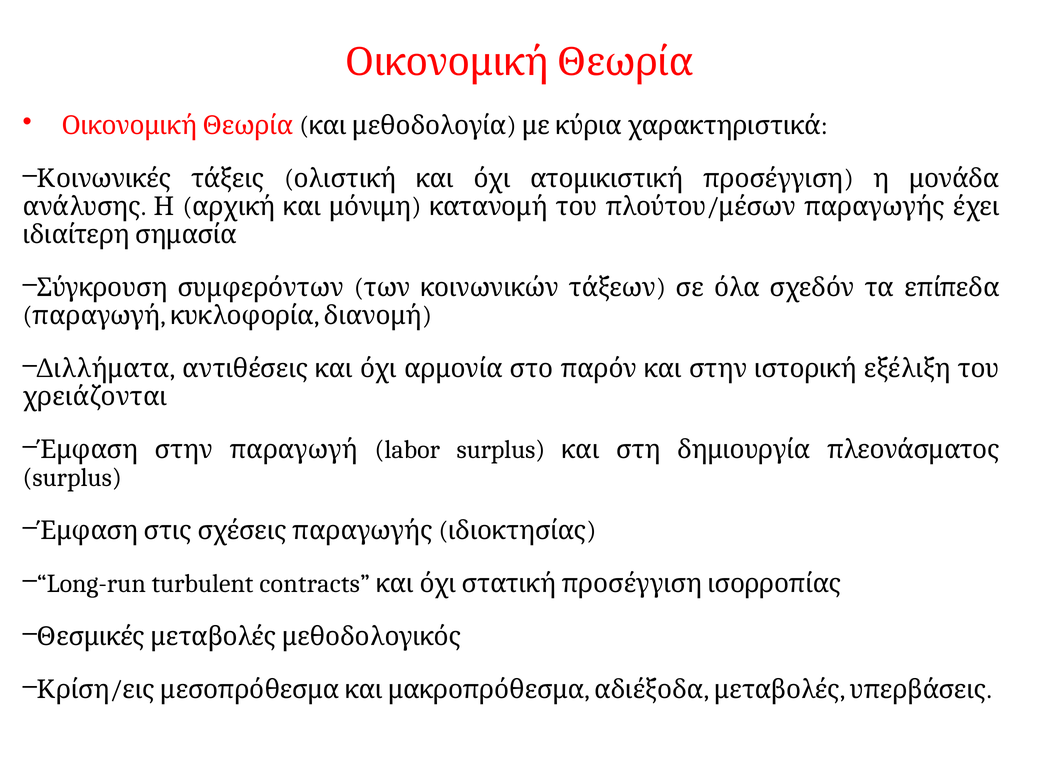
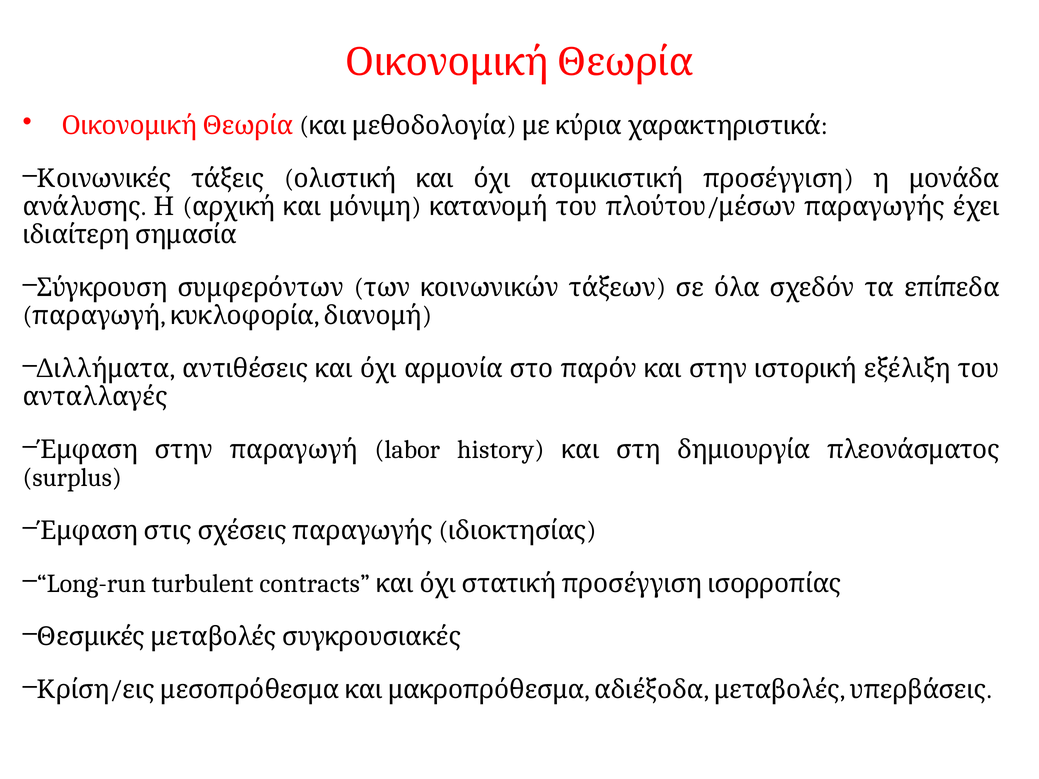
χρειάζονται: χρειάζονται -> ανταλλαγές (95, 397)
labor surplus: surplus -> history (501, 450)
μεθοδολογικός: μεθοδολογικός -> συγκρουσιακές (372, 637)
